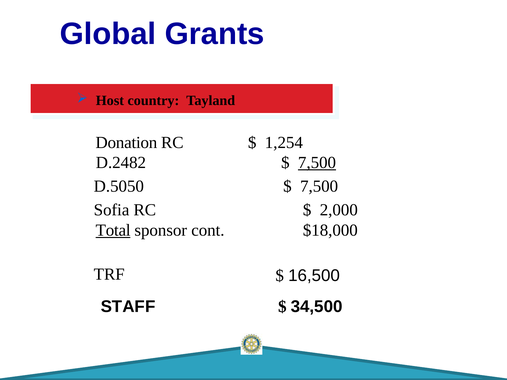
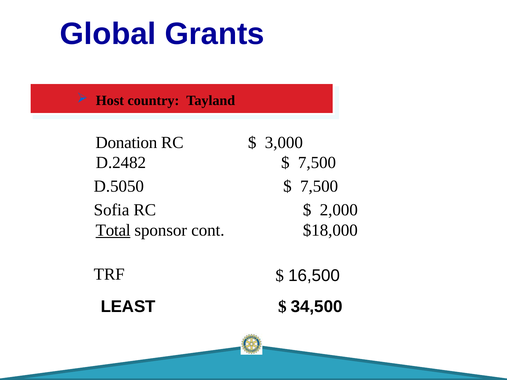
1,254: 1,254 -> 3,000 (284, 143)
7,500 underline: present -> none (317, 163)
STAFF: STAFF -> LEAST (128, 307)
